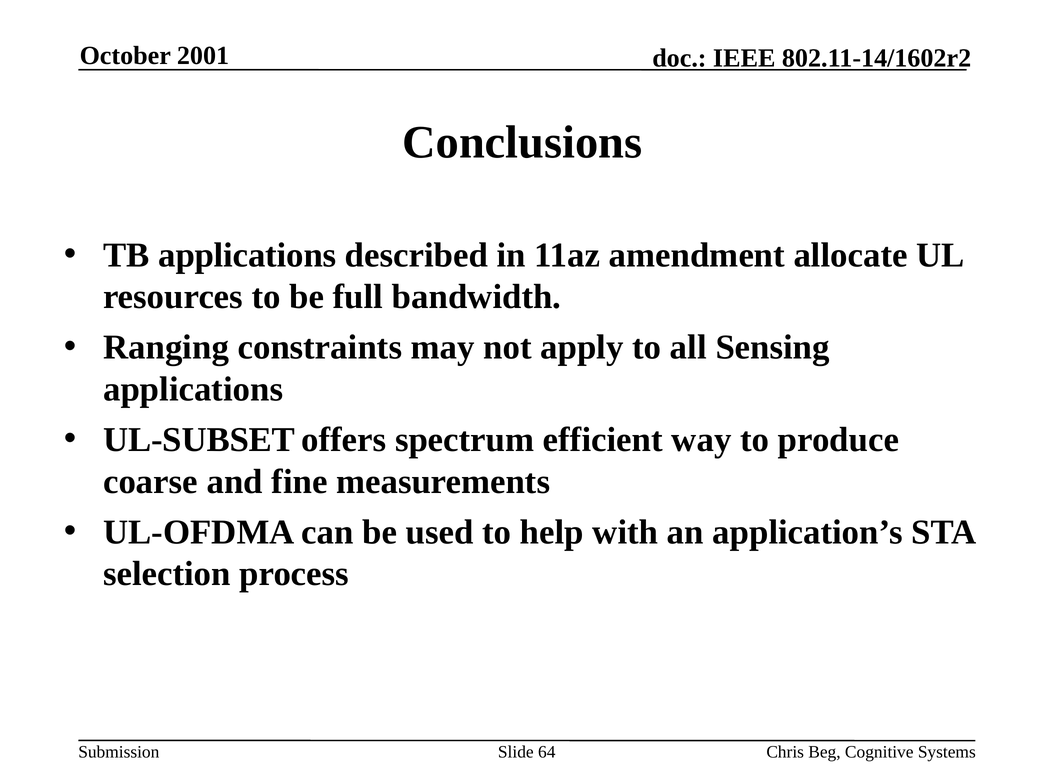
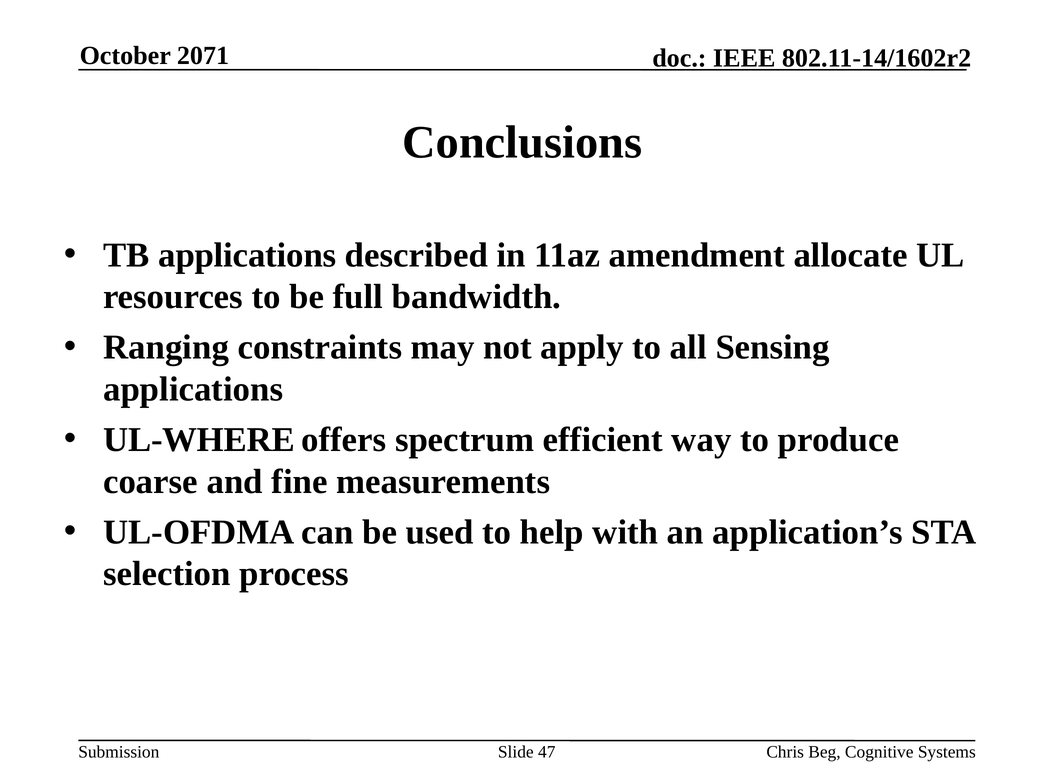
2001: 2001 -> 2071 (203, 55)
UL-SUBSET: UL-SUBSET -> UL-WHERE (199, 440)
64: 64 -> 47 (547, 752)
